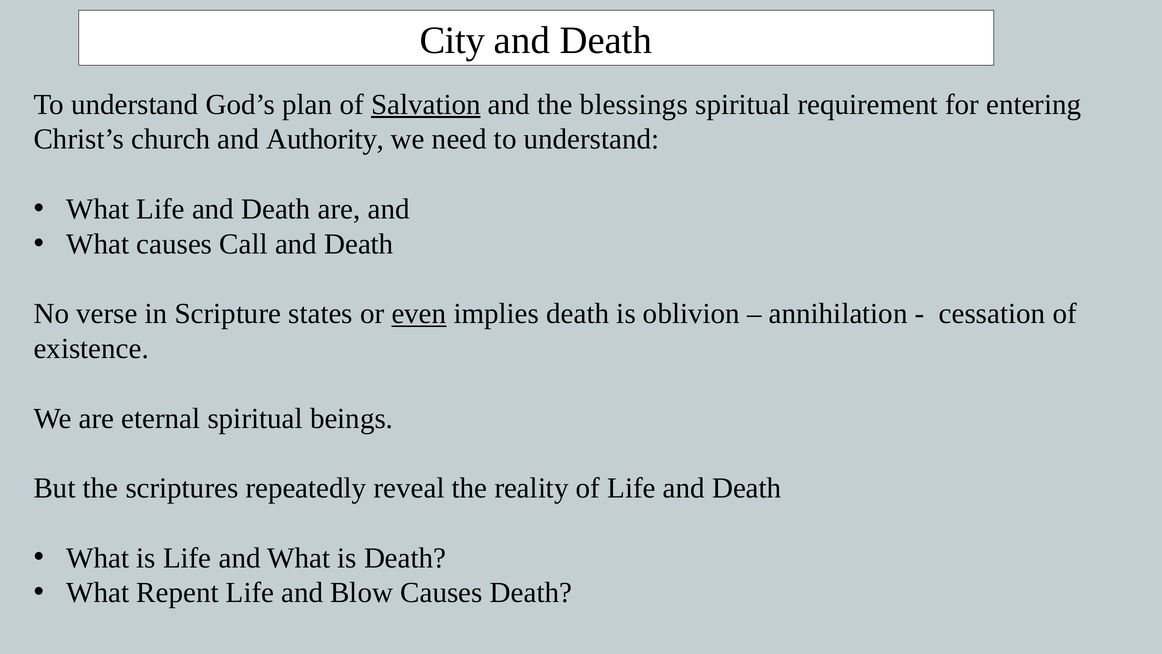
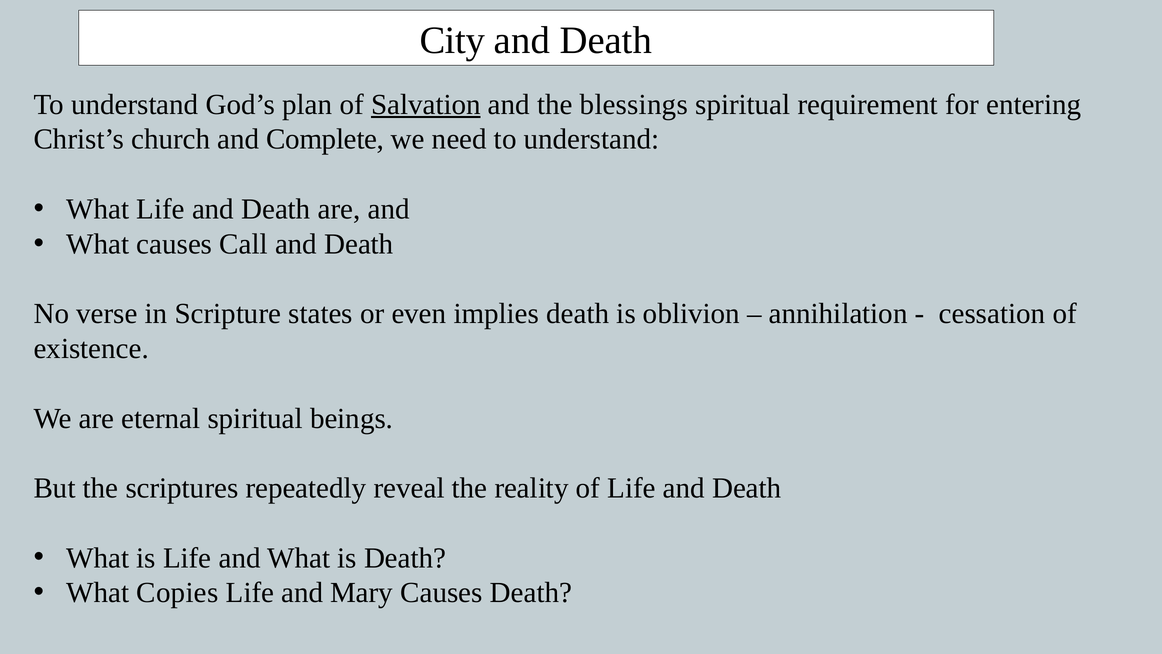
Authority: Authority -> Complete (325, 139)
even underline: present -> none (419, 314)
Repent: Repent -> Copies (177, 592)
Blow: Blow -> Mary (362, 592)
